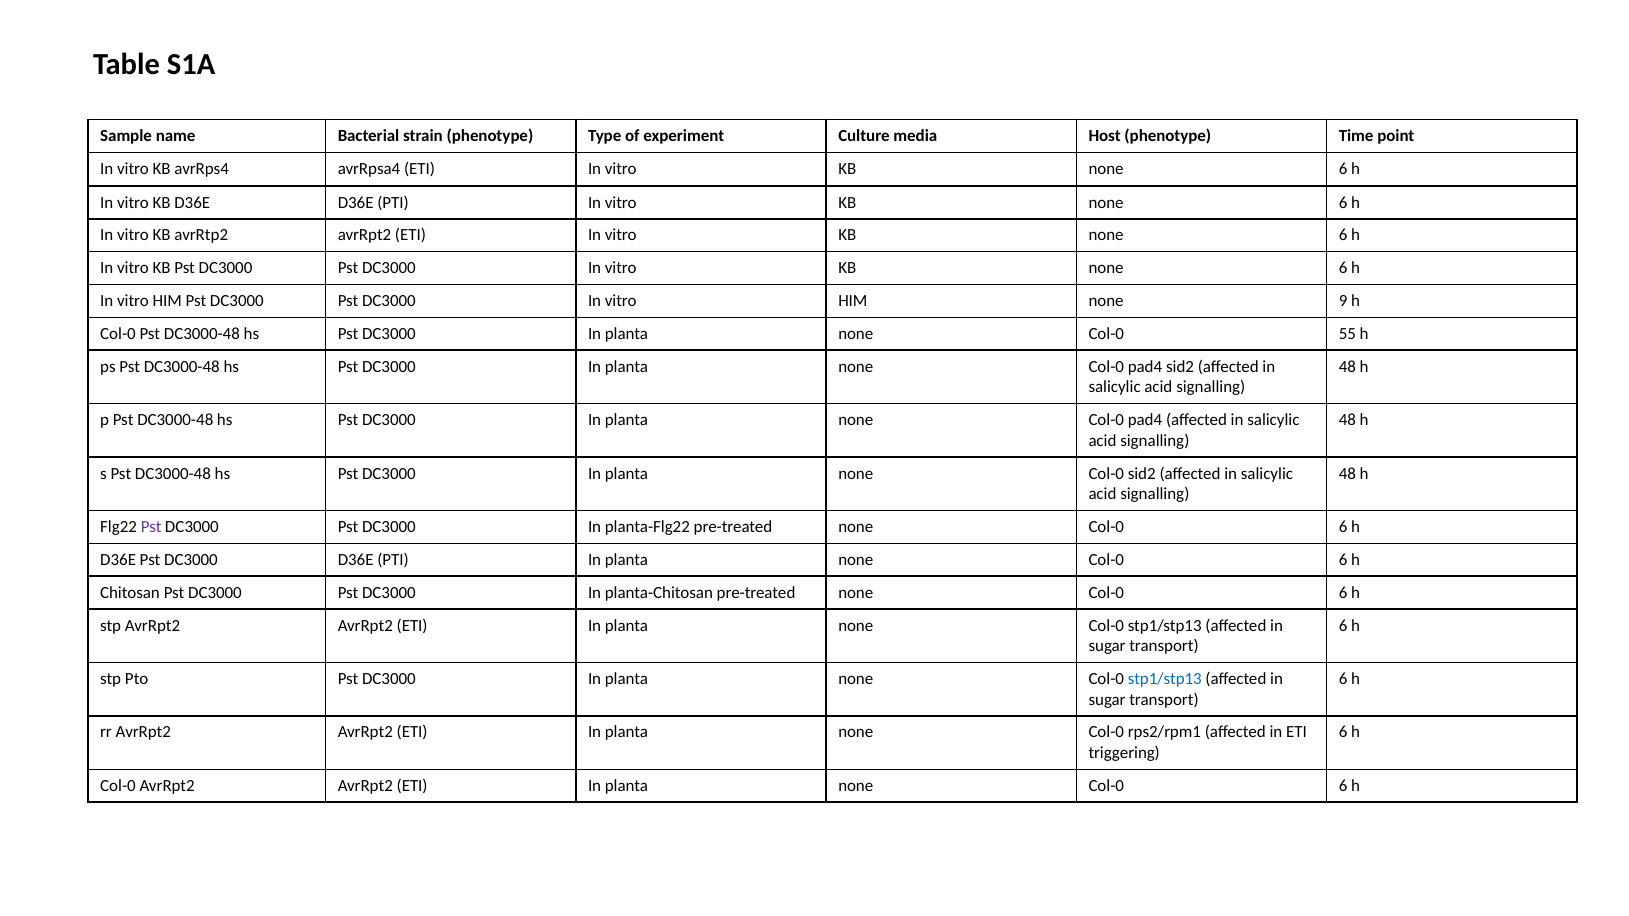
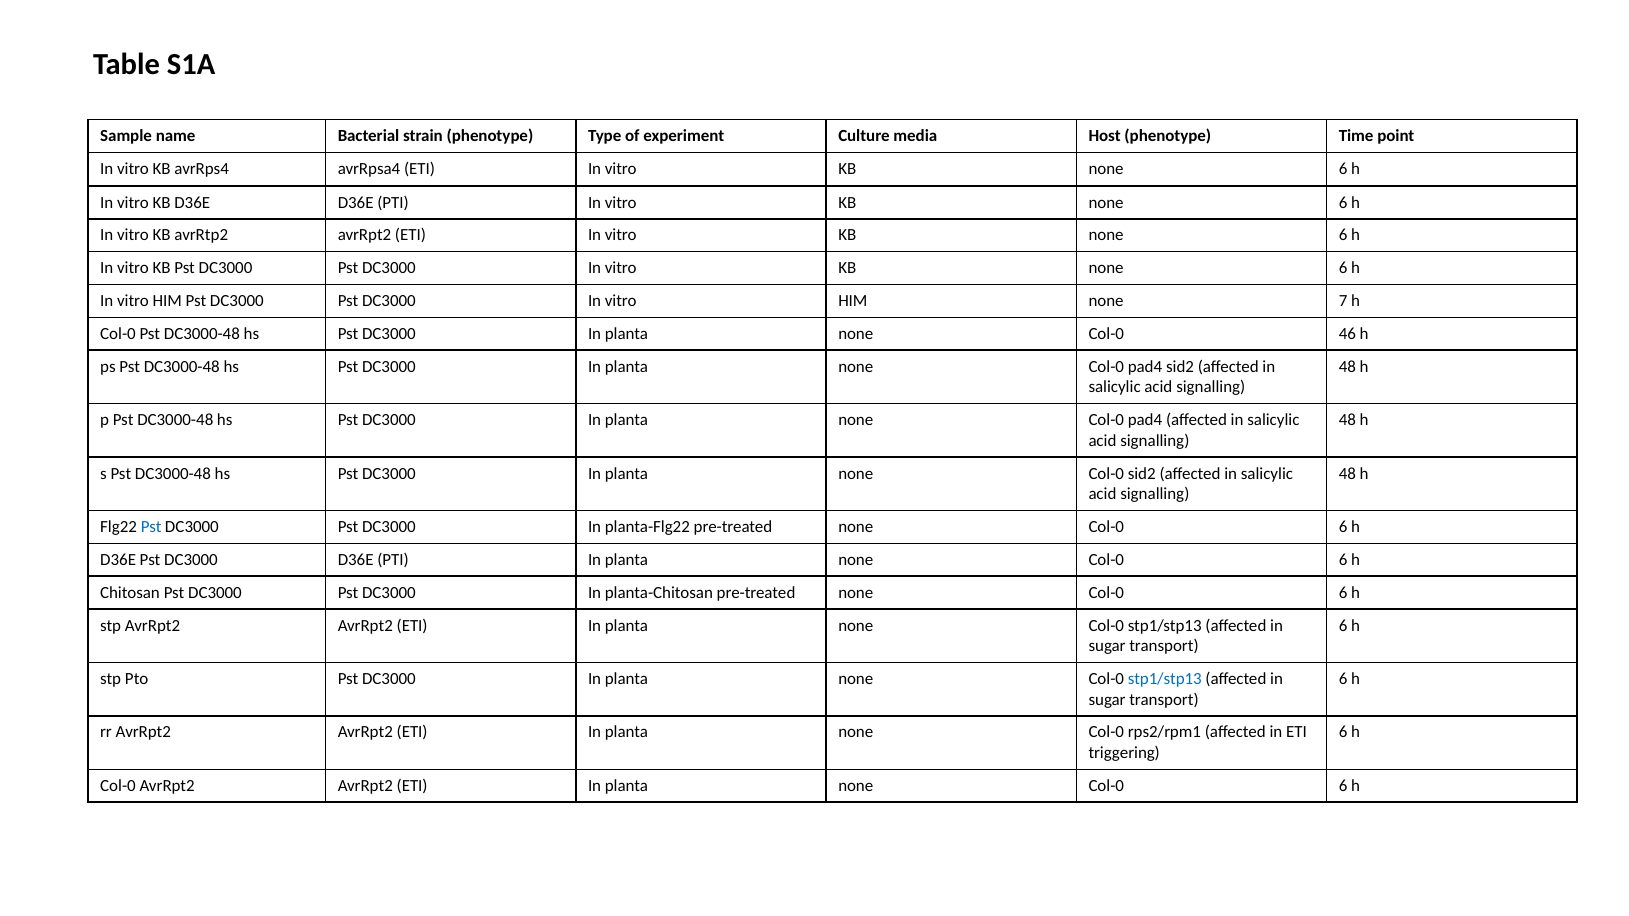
9: 9 -> 7 (1343, 301)
55: 55 -> 46 (1347, 334)
Pst colour: purple -> blue (151, 527)
